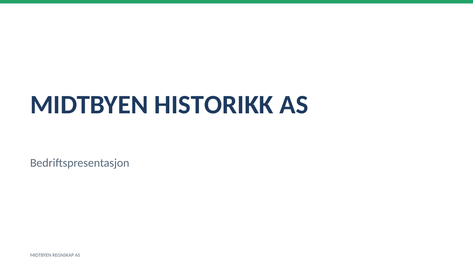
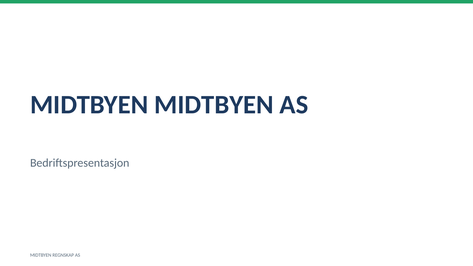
MIDTBYEN HISTORIKK: HISTORIKK -> MIDTBYEN (214, 105)
